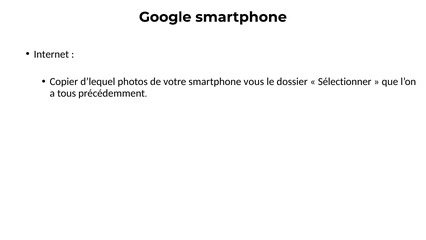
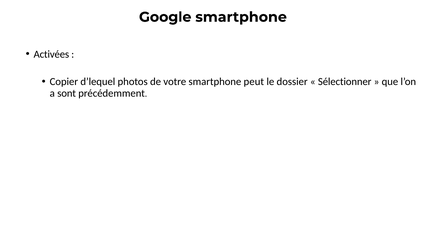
Internet: Internet -> Activées (51, 54)
vous: vous -> peut (254, 82)
tous: tous -> sont (67, 93)
